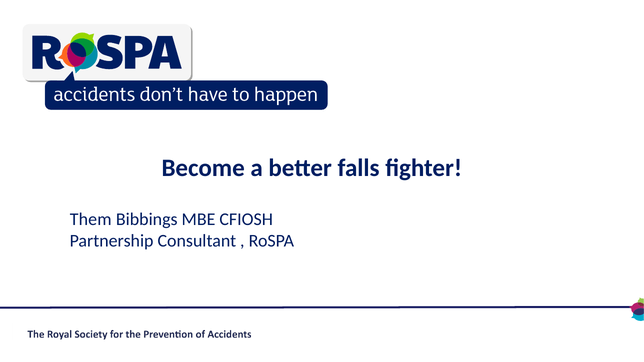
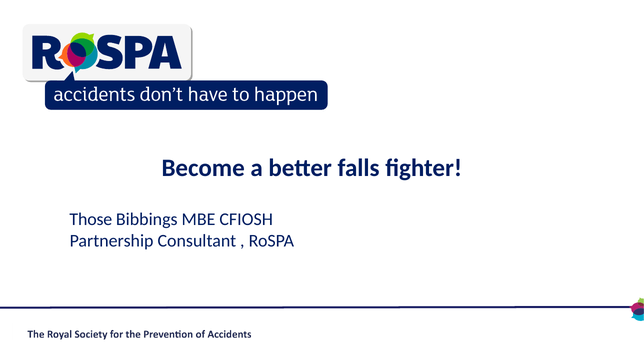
Them: Them -> Those (91, 219)
